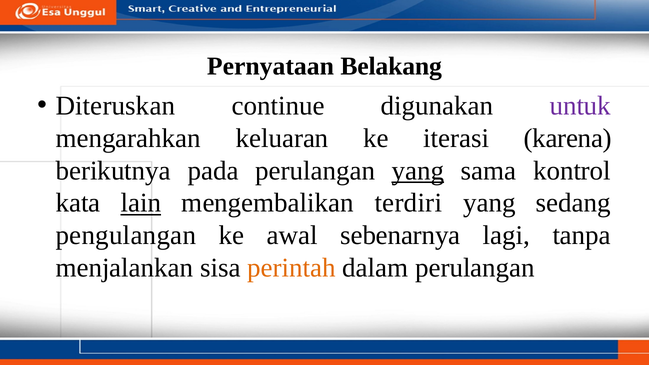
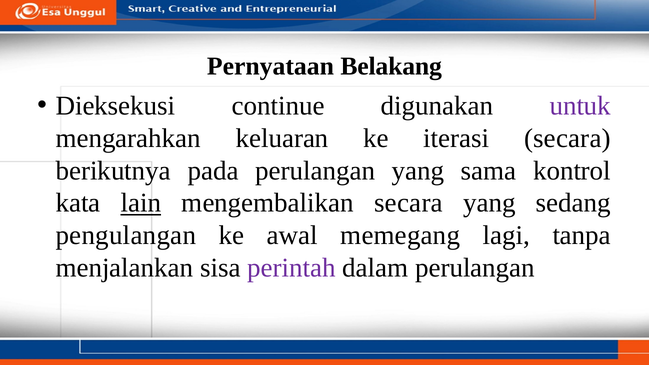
Diteruskan: Diteruskan -> Dieksekusi (115, 106)
iterasi karena: karena -> secara (567, 138)
yang underline: present -> none (418, 171)
mengembalikan terdiri: terdiri -> secara (408, 203)
sebenarnya: sebenarnya -> memegang (400, 236)
perintah colour: orange -> purple (292, 268)
